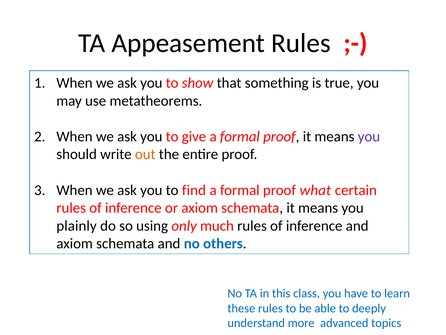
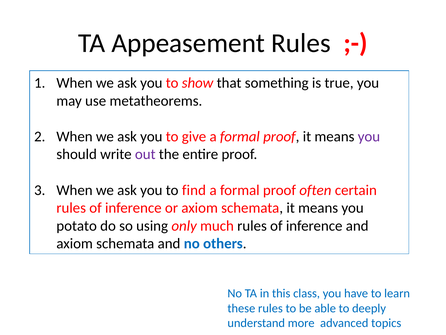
out colour: orange -> purple (145, 154)
what: what -> often (315, 190)
plainly: plainly -> potato (77, 225)
